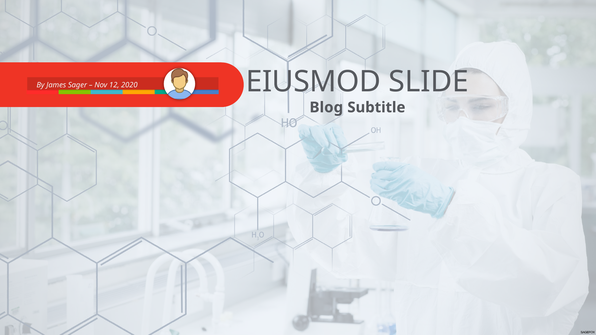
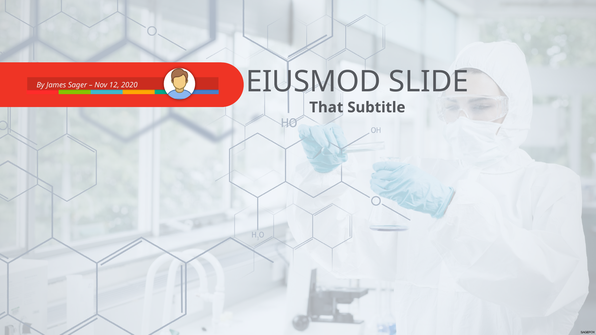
Blog: Blog -> That (326, 107)
